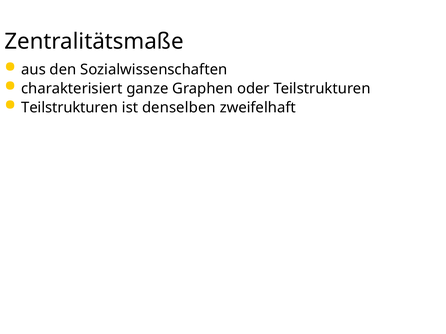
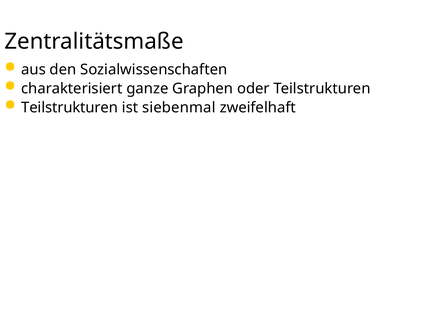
denselben: denselben -> siebenmal (179, 108)
